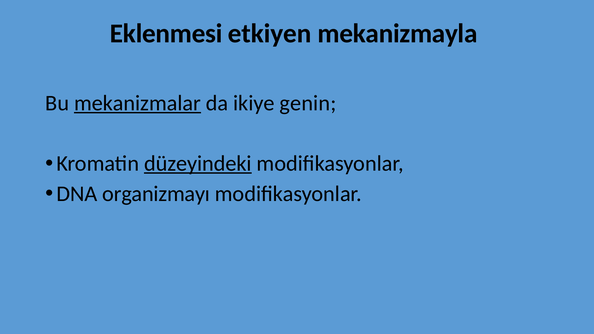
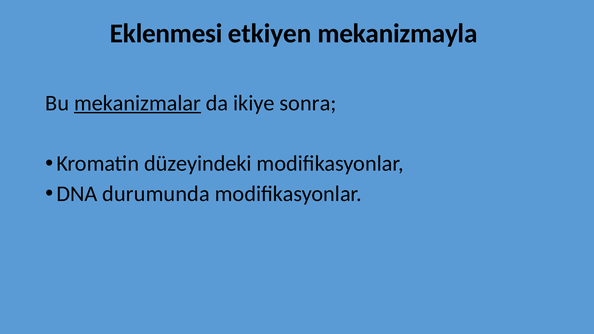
genin: genin -> sonra (308, 103)
düzeyindeki underline: present -> none (198, 164)
organizmayı: organizmayı -> durumunda (156, 194)
